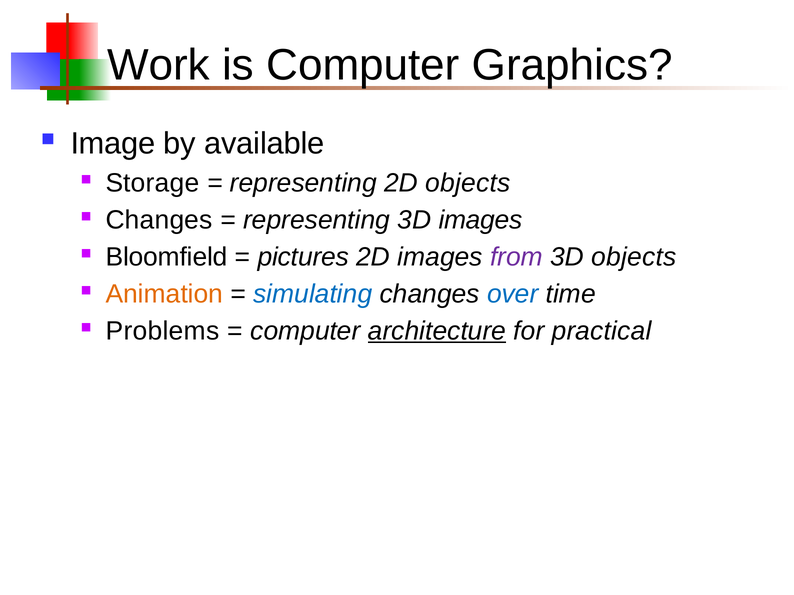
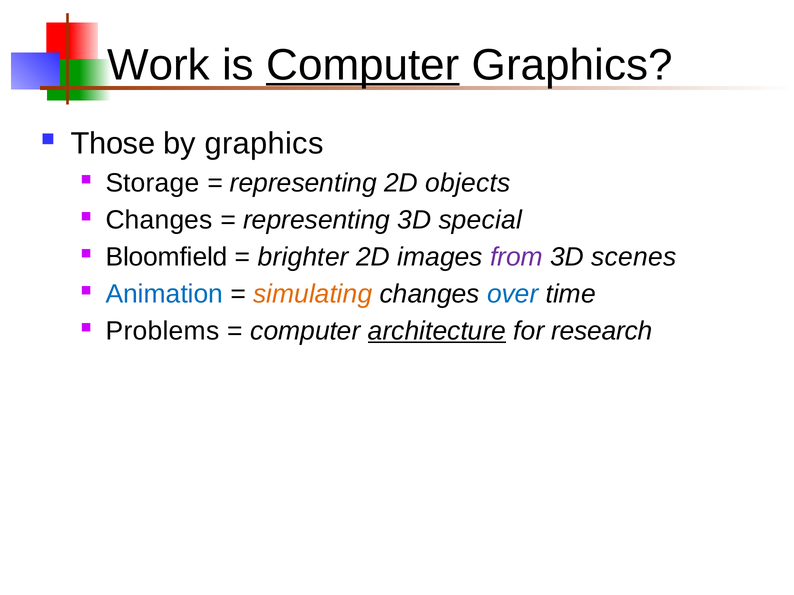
Computer underline: none -> present (363, 65)
Image: Image -> Those (113, 144)
by available: available -> graphics (264, 144)
3D images: images -> special (480, 220)
pictures: pictures -> brighter (303, 257)
3D objects: objects -> scenes (634, 257)
Animation colour: orange -> blue (164, 294)
simulating colour: blue -> orange (313, 294)
practical: practical -> research (602, 331)
